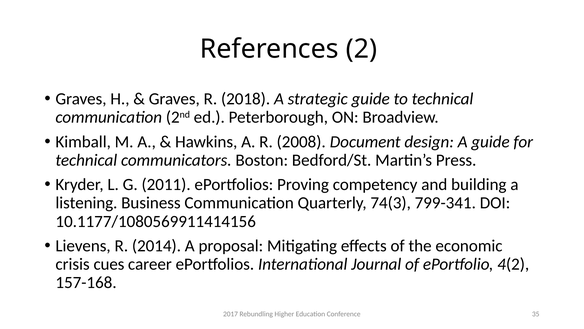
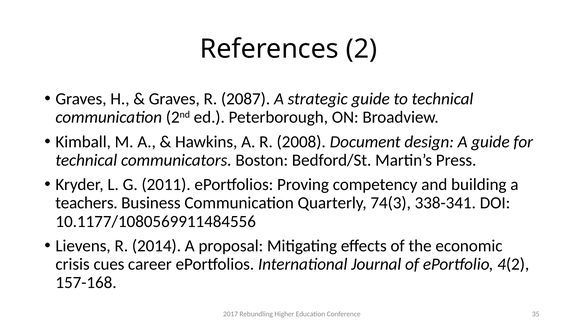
2018: 2018 -> 2087 (246, 99)
listening: listening -> teachers (86, 203)
799-341: 799-341 -> 338-341 (445, 203)
10.1177/1080569911414156: 10.1177/1080569911414156 -> 10.1177/1080569911484556 (156, 221)
